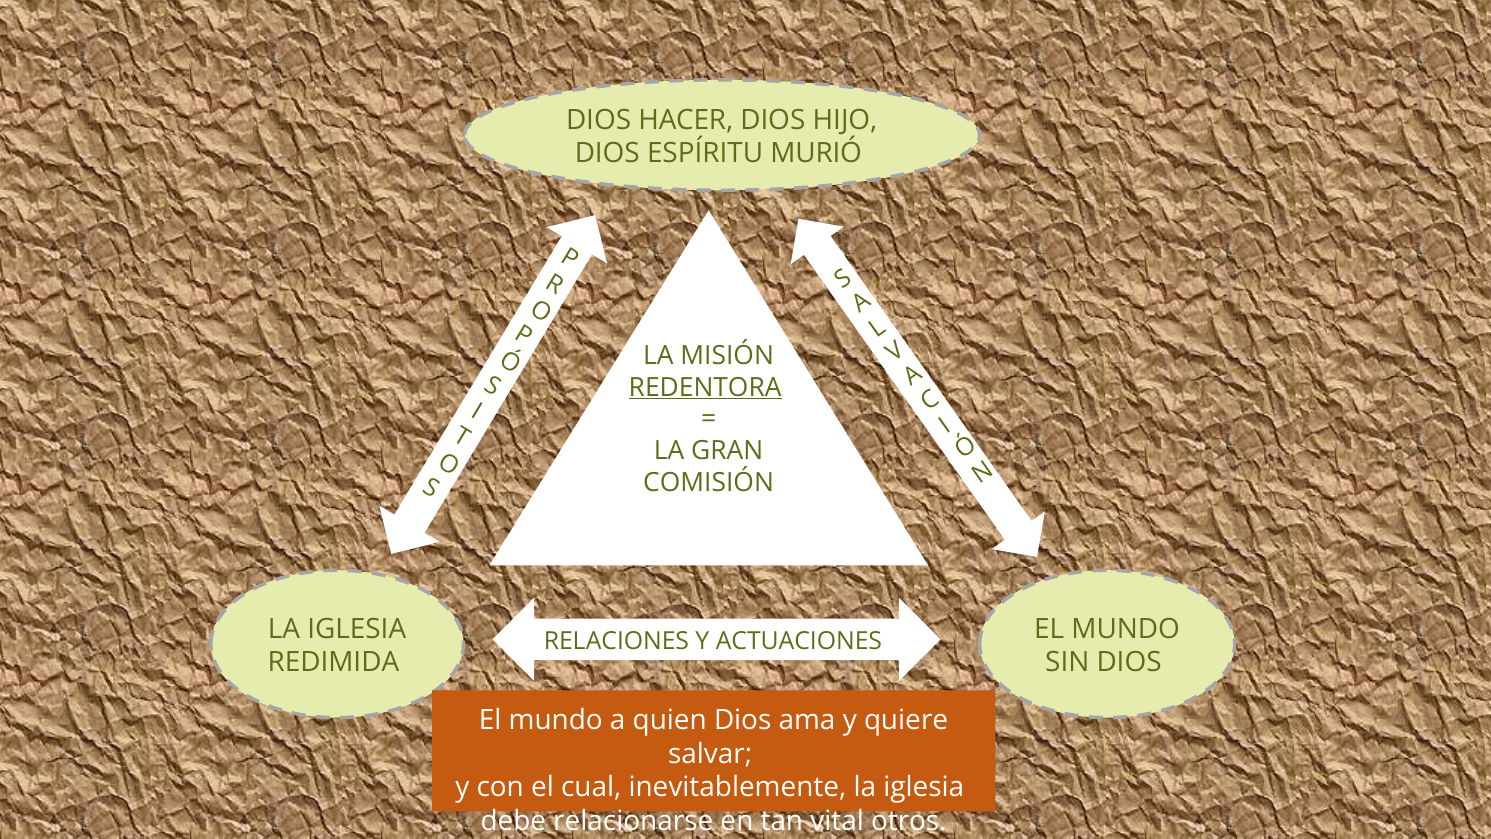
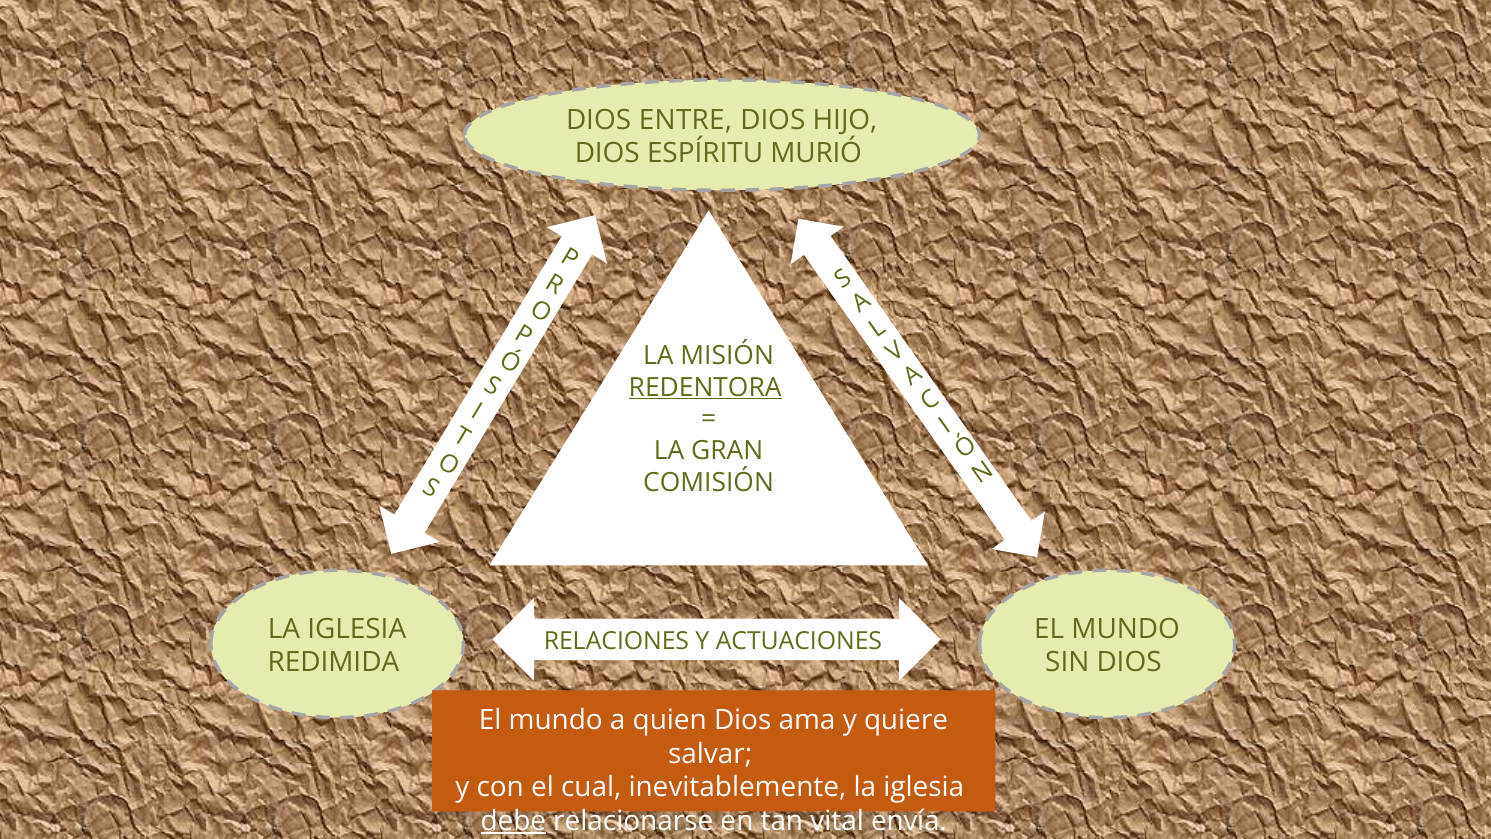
HACER: HACER -> ENTRE (686, 120)
debe underline: none -> present (513, 821)
otros: otros -> envía (909, 821)
